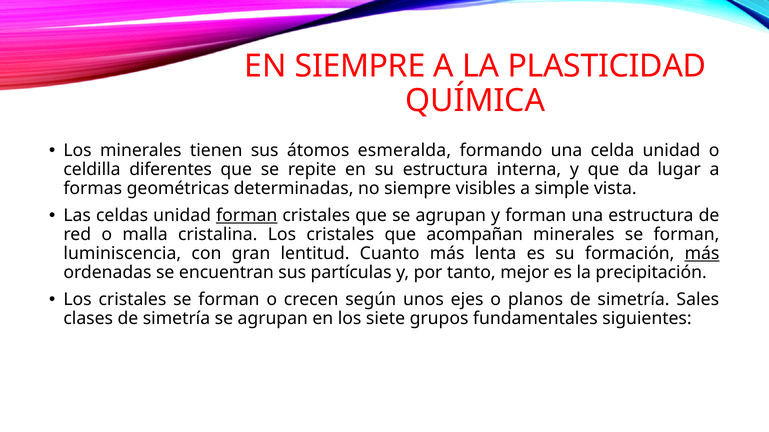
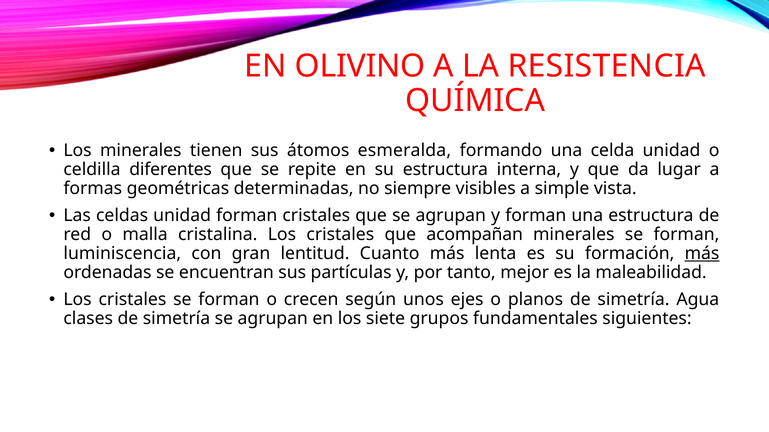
EN SIEMPRE: SIEMPRE -> OLIVINO (360, 66)
PLASTICIDAD: PLASTICIDAD -> RESISTENCIA (607, 66)
forman underline: present -> none (247, 216)
precipitación: precipitación -> maleabilidad (651, 273)
Sales: Sales -> Agua (698, 300)
